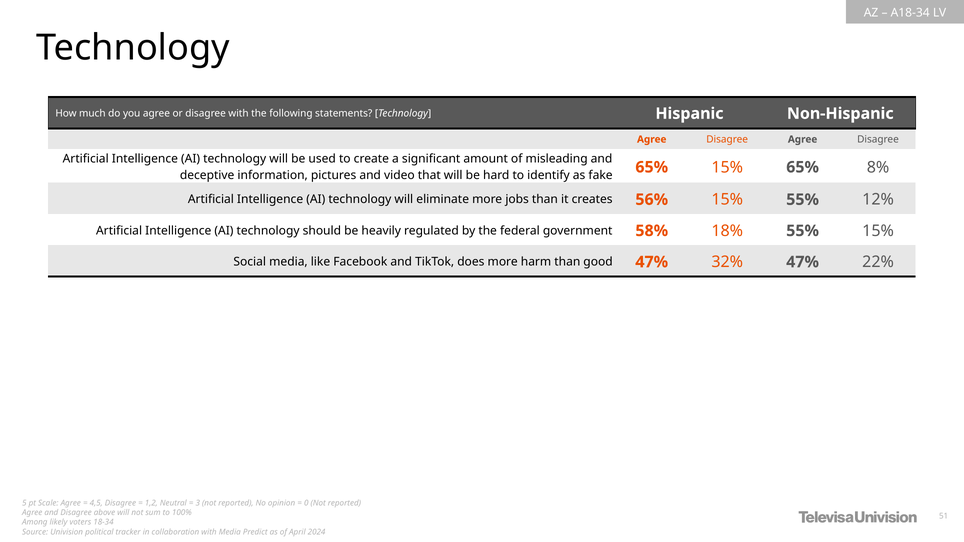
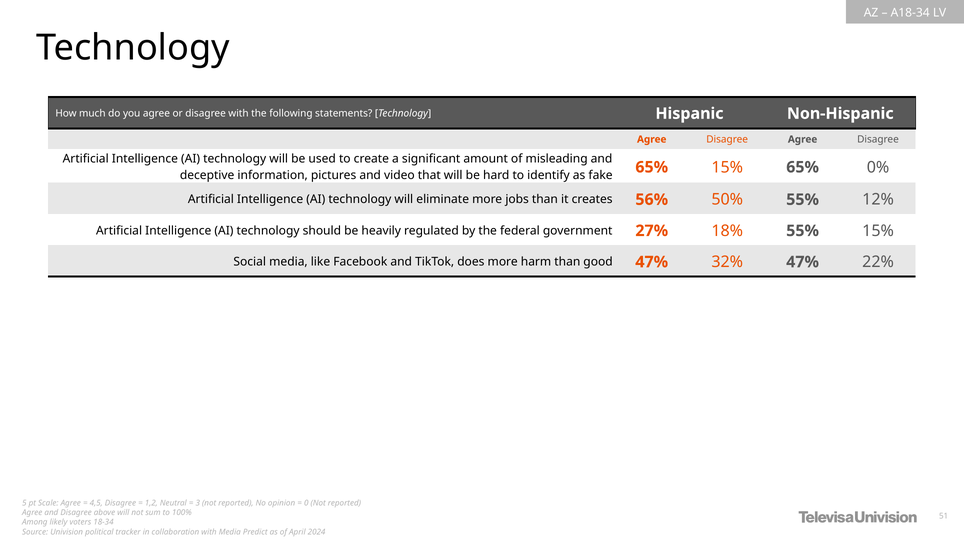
8%: 8% -> 0% (878, 167)
56% 15%: 15% -> 50% (727, 200)
58%: 58% -> 27% (652, 231)
